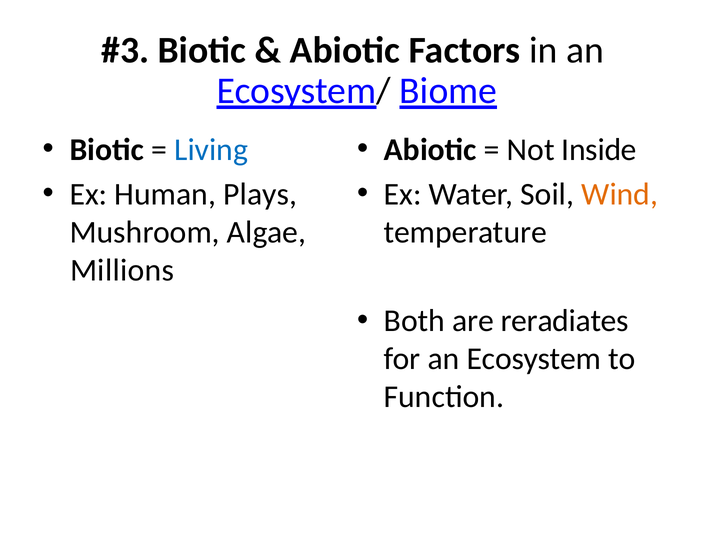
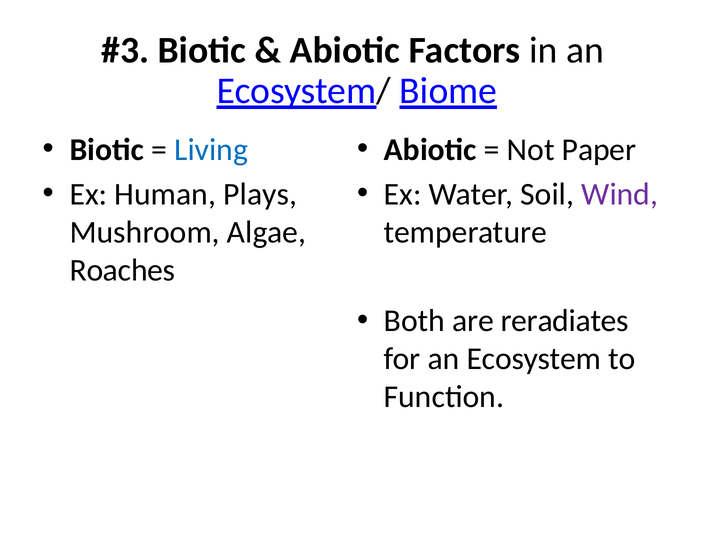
Inside: Inside -> Paper (599, 150)
Wind colour: orange -> purple (620, 194)
Millions: Millions -> Roaches (122, 270)
